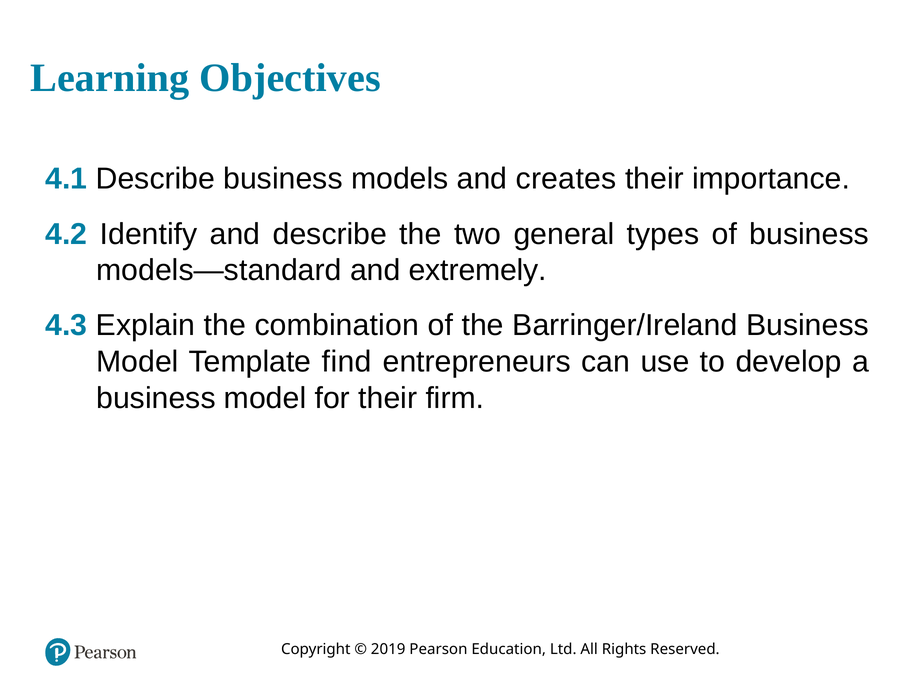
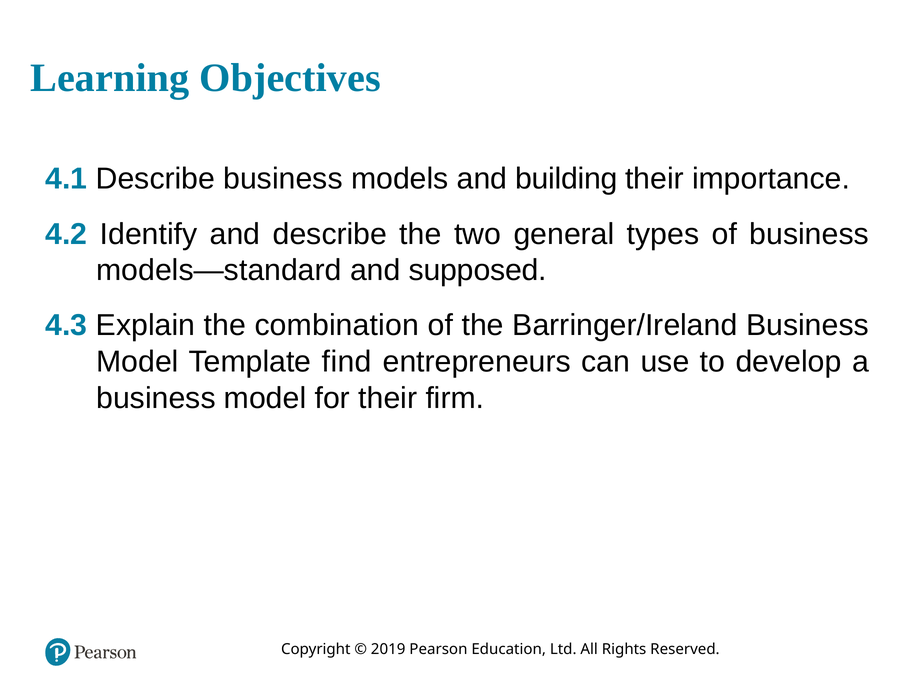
creates: creates -> building (566, 179)
extremely: extremely -> supposed (478, 270)
